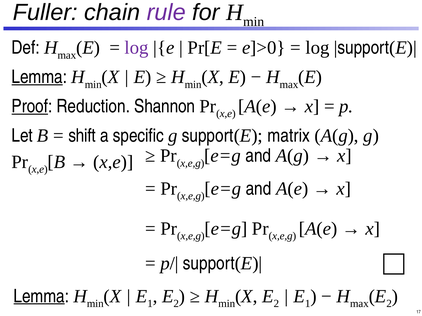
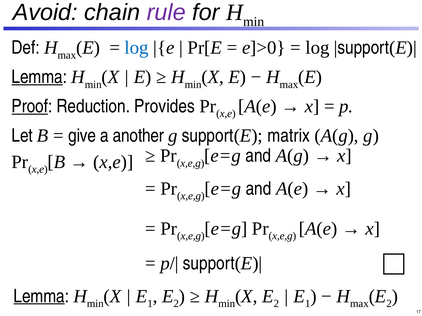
Fuller: Fuller -> Avoid (45, 13)
log colour: purple -> blue (137, 48)
Shannon: Shannon -> Provides (165, 107)
shift: shift -> give (82, 136)
specific: specific -> another (138, 136)
